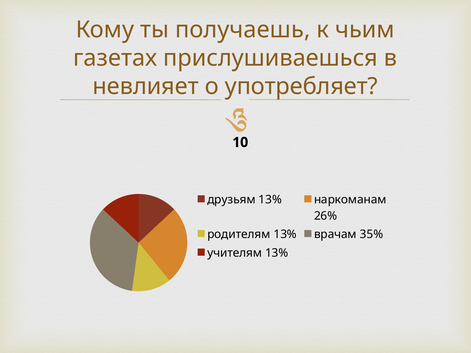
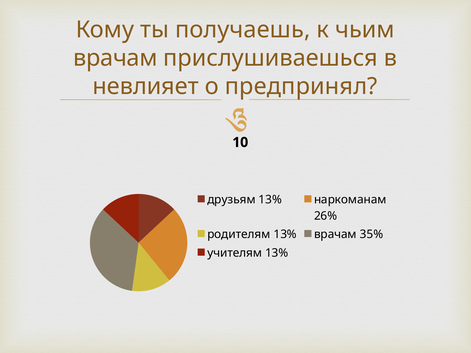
газетах: газетах -> врачам (115, 58)
употребляет: употребляет -> предпринял (301, 86)
